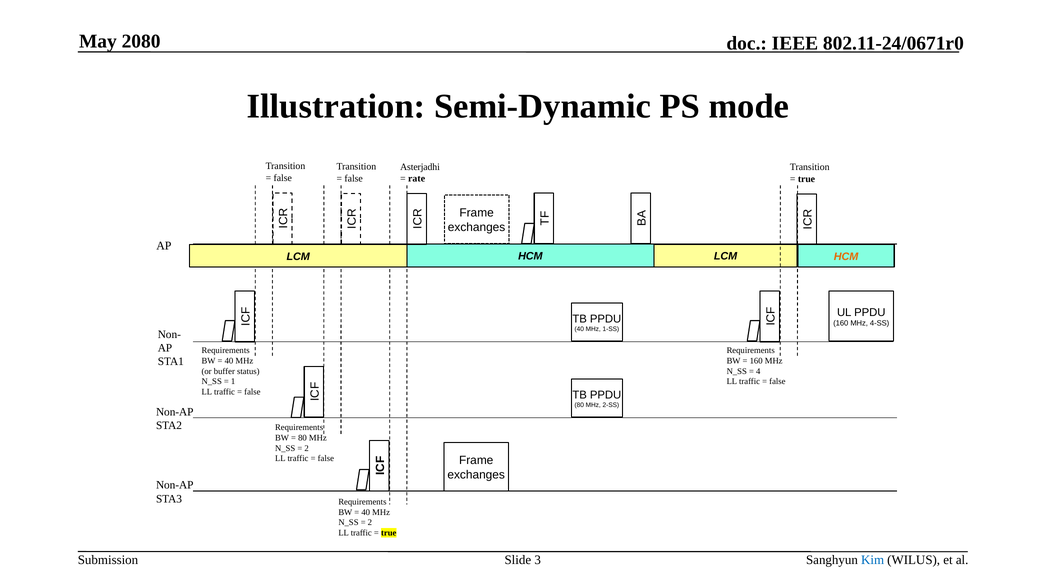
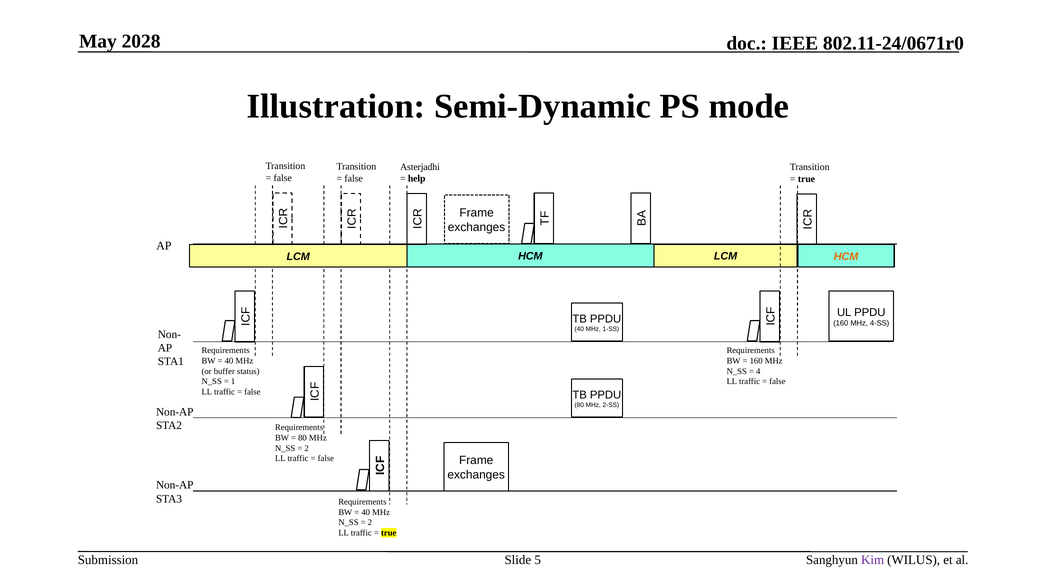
2080: 2080 -> 2028 (141, 41)
rate: rate -> help (417, 178)
3: 3 -> 5 (538, 559)
Kim colour: blue -> purple (873, 559)
